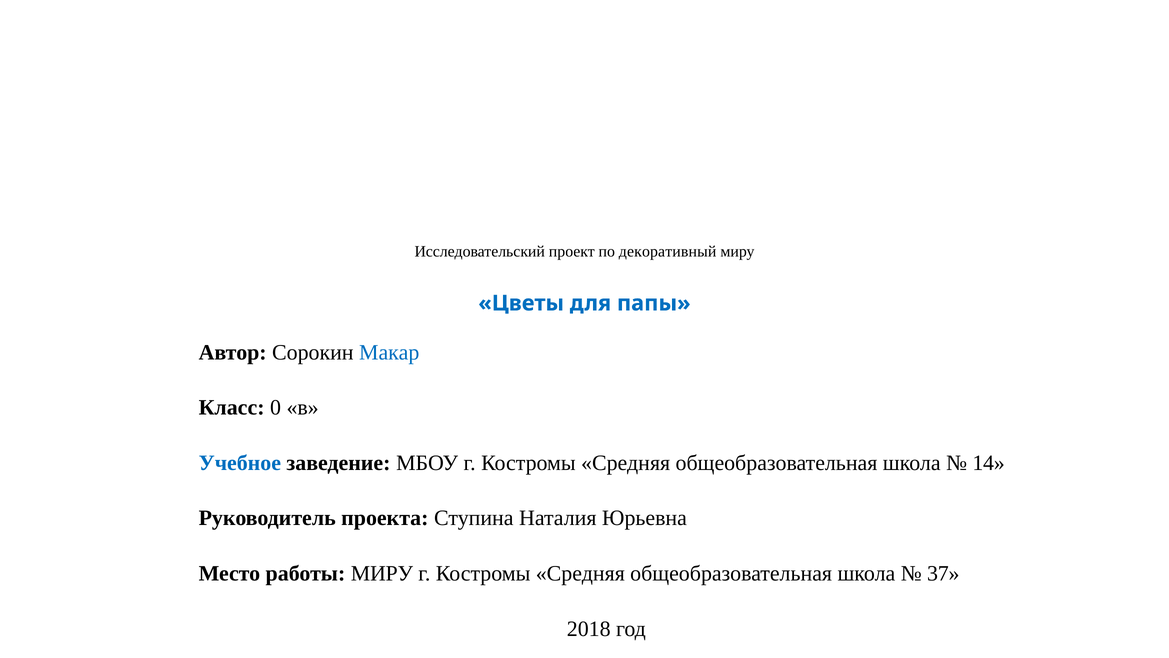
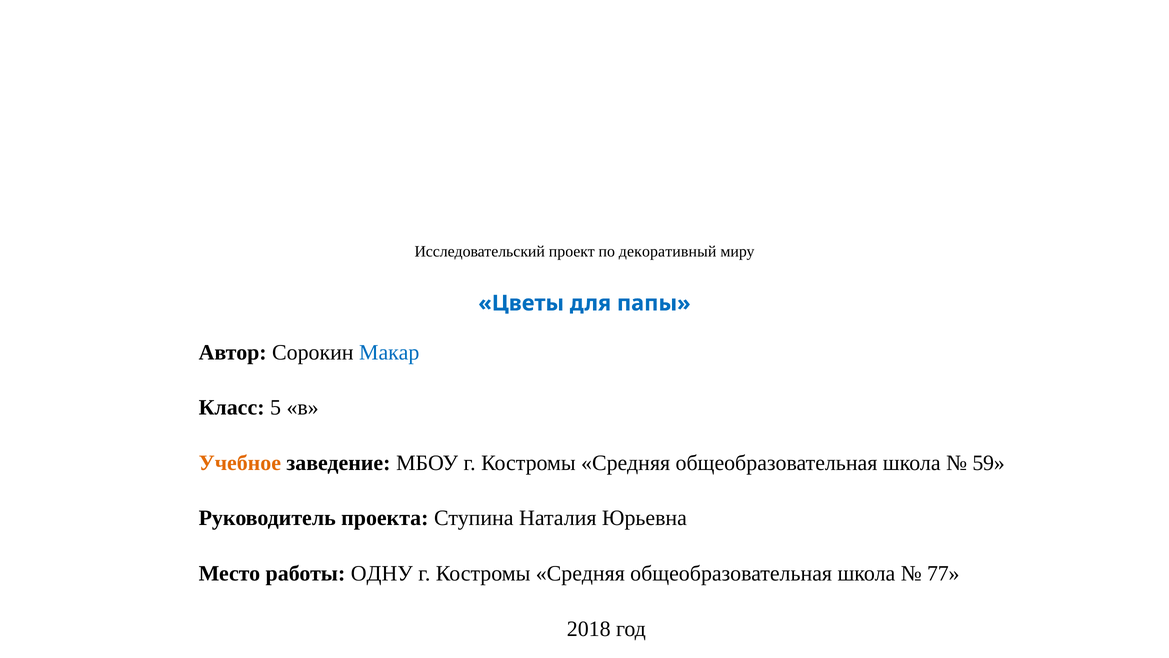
0: 0 -> 5 (276, 407)
Учебное colour: blue -> orange (240, 463)
14: 14 -> 59 (989, 463)
работы МИРУ: МИРУ -> ОДНУ (382, 573)
37: 37 -> 77 (943, 573)
